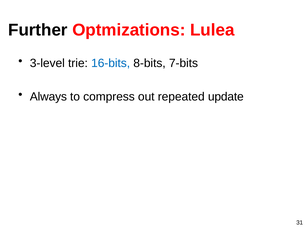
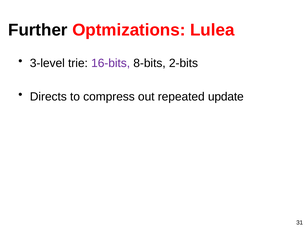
16-bits colour: blue -> purple (111, 63)
7-bits: 7-bits -> 2-bits (183, 63)
Always: Always -> Directs (48, 96)
